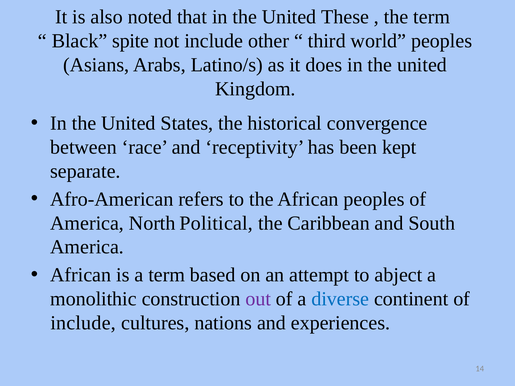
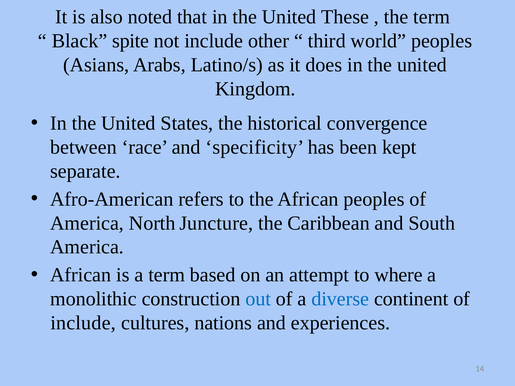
receptivity: receptivity -> specificity (255, 147)
Political: Political -> Juncture (216, 223)
abject: abject -> where (399, 275)
out colour: purple -> blue (258, 299)
